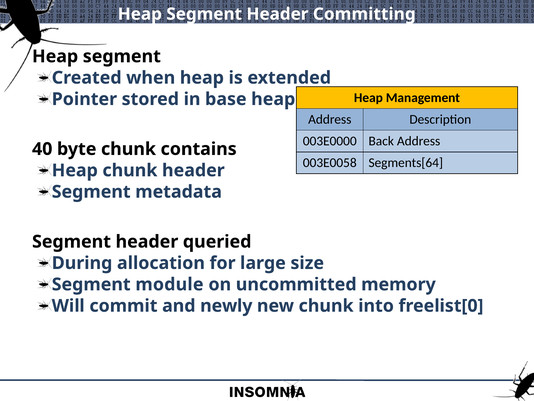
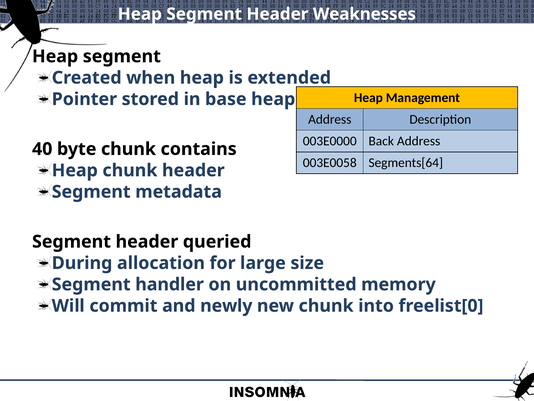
Committing: Committing -> Weaknesses (364, 14)
module: module -> handler (170, 284)
